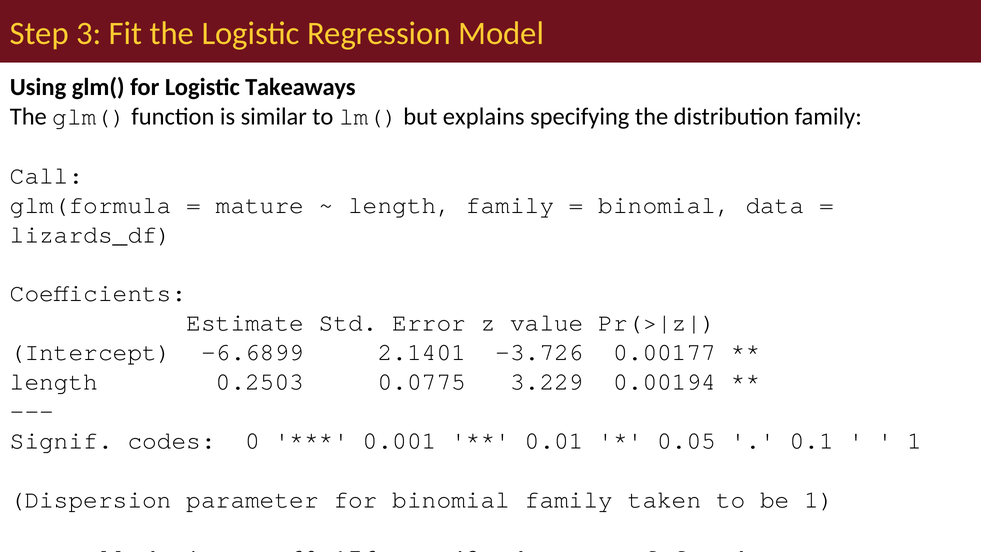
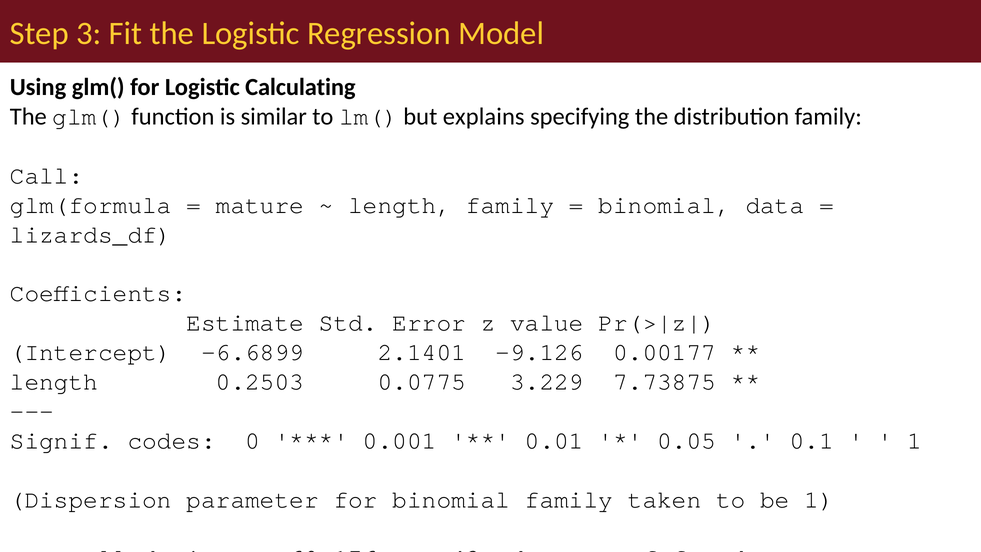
Takeaways: Takeaways -> Calculating (300, 87)
-3.726: -3.726 -> -9.126 (540, 352)
0.00194: 0.00194 -> 7.73875 (665, 382)
